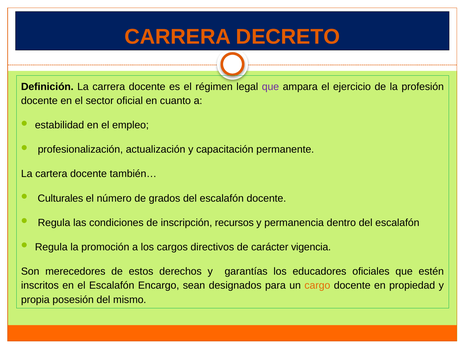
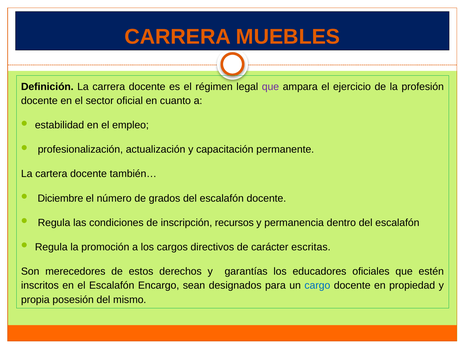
DECRETO: DECRETO -> MUEBLES (288, 37)
Culturales: Culturales -> Diciembre (60, 198)
vigencia: vigencia -> escritas (311, 247)
cargo colour: orange -> blue (317, 285)
